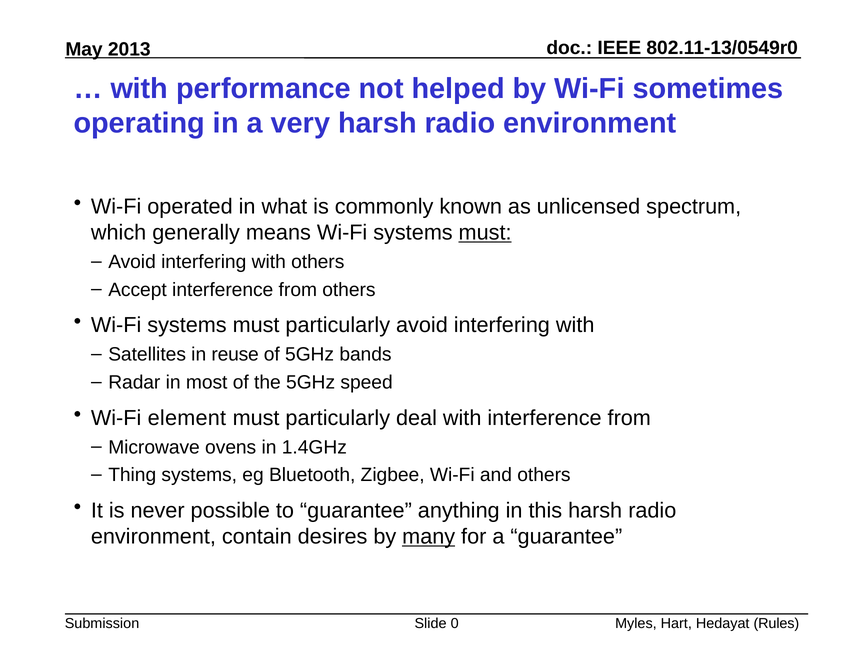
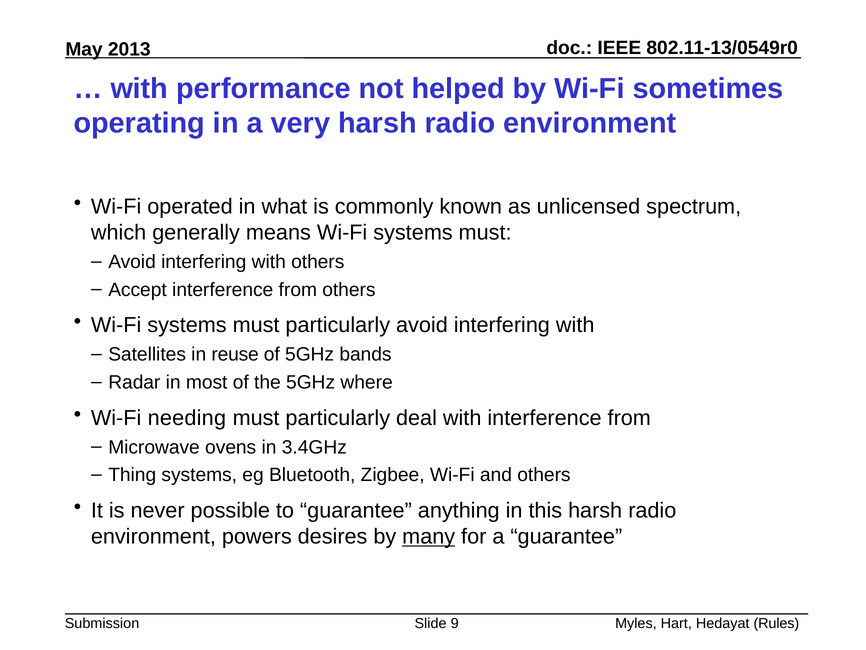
must underline: present -> none (485, 232)
speed: speed -> where (367, 382)
element: element -> needing (187, 418)
1.4GHz: 1.4GHz -> 3.4GHz (314, 447)
contain: contain -> powers (257, 536)
0: 0 -> 9 (455, 623)
